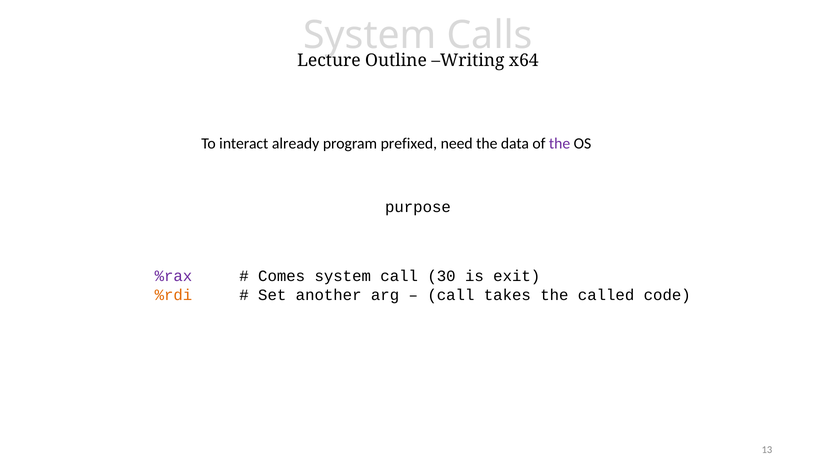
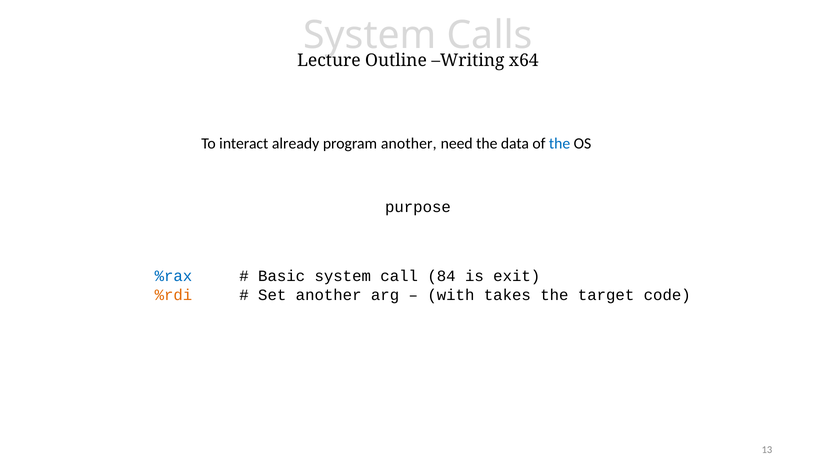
program prefixed: prefixed -> another (409, 143)
the colour: purple -> blue (560, 143)
%rax colour: purple -> blue (173, 276)
Comes: Comes -> Basic (282, 276)
30: 30 -> 84 (442, 276)
call: call -> with (451, 294)
called: called -> target (606, 294)
